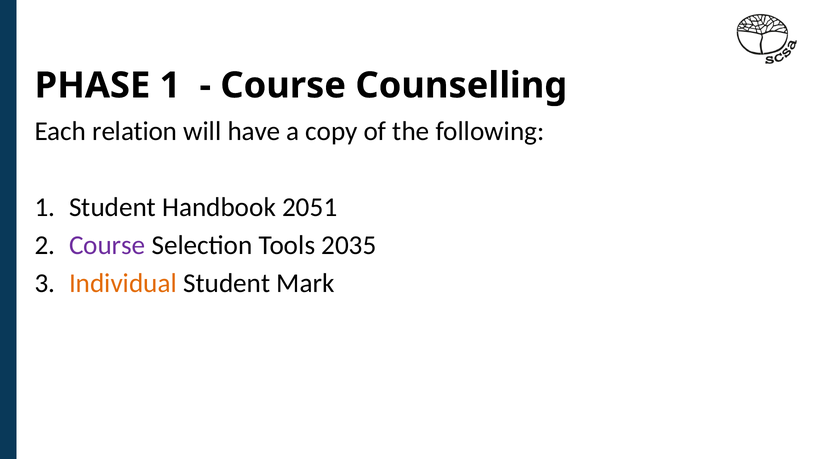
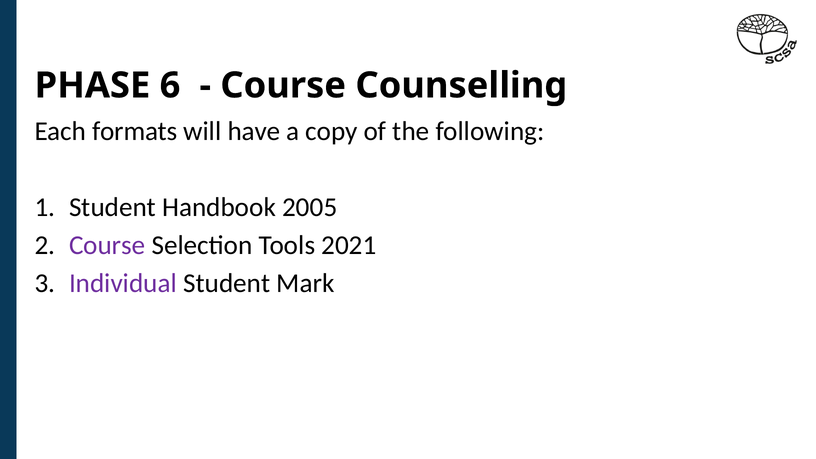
PHASE 1: 1 -> 6 (170, 85)
relation: relation -> formats (135, 131)
2051: 2051 -> 2005 (310, 207)
2035: 2035 -> 2021 (349, 245)
Individual colour: orange -> purple (123, 283)
